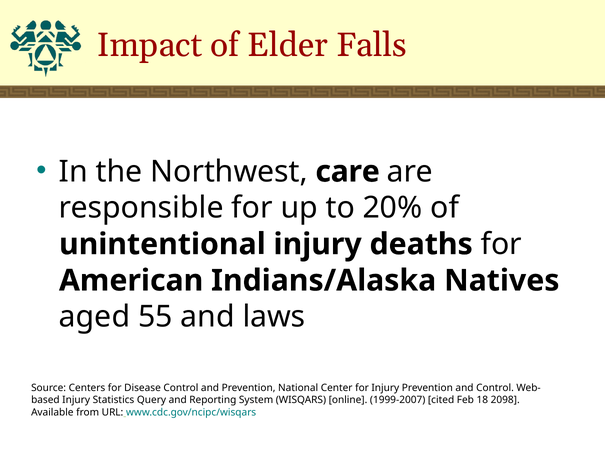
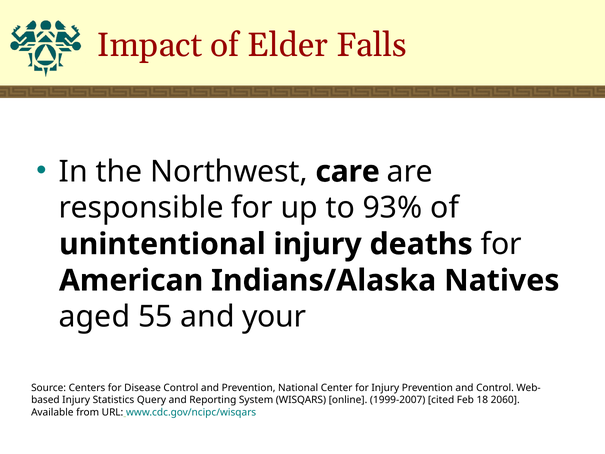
20%: 20% -> 93% (393, 208)
laws: laws -> your (274, 317)
2098: 2098 -> 2060 (505, 400)
